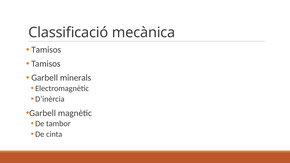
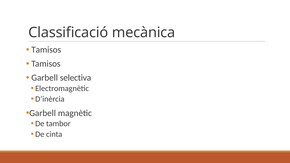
minerals: minerals -> selectiva (76, 78)
